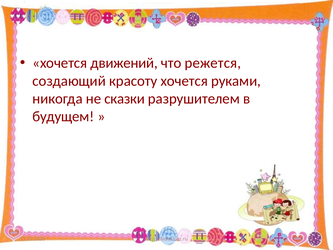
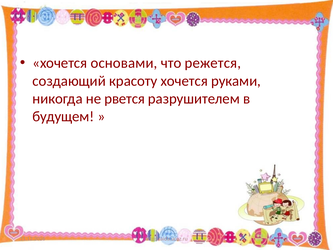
движений: движений -> основами (124, 63)
сказки: сказки -> рвется (125, 99)
